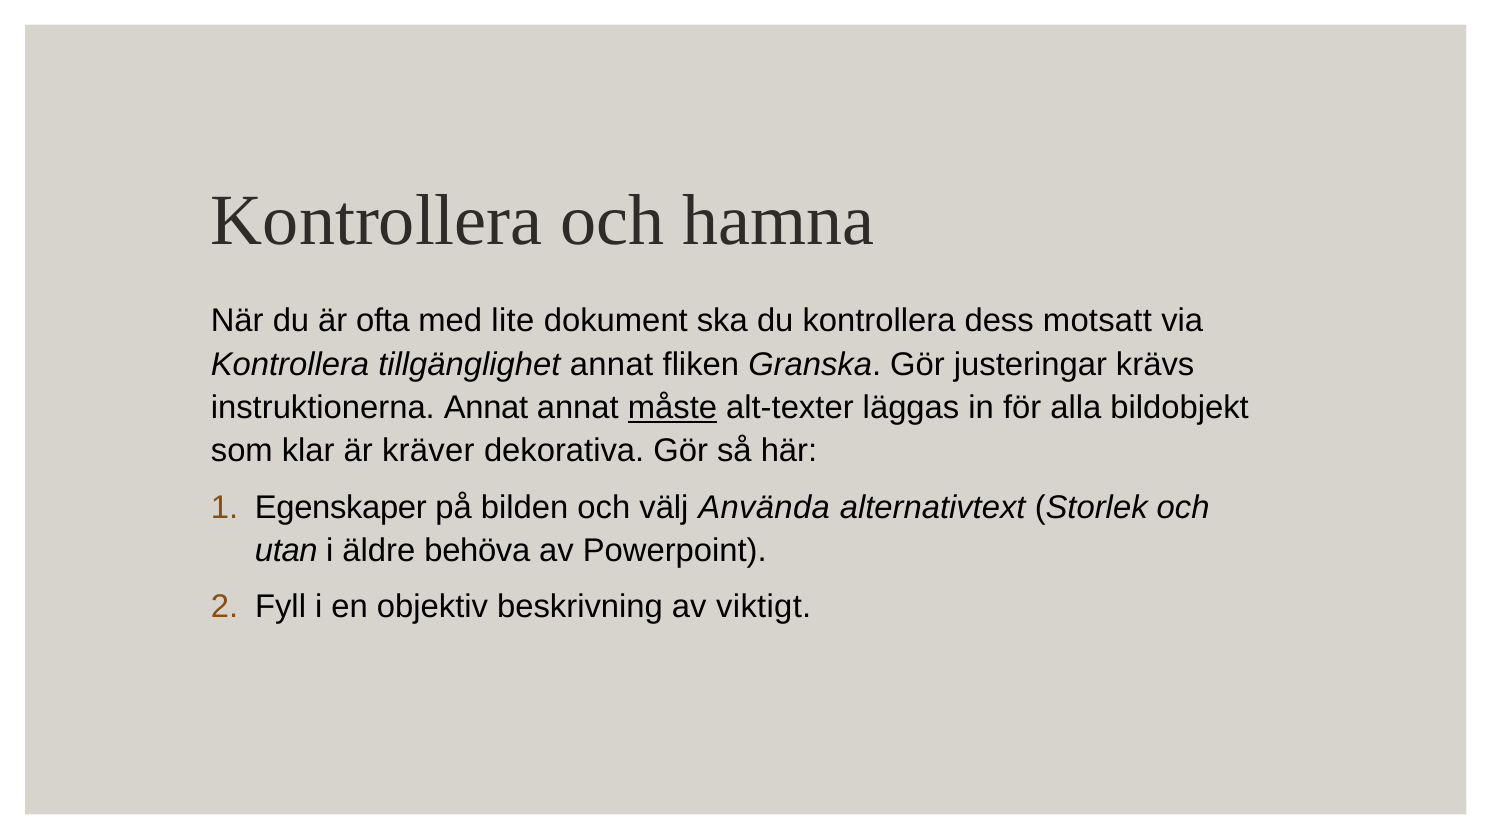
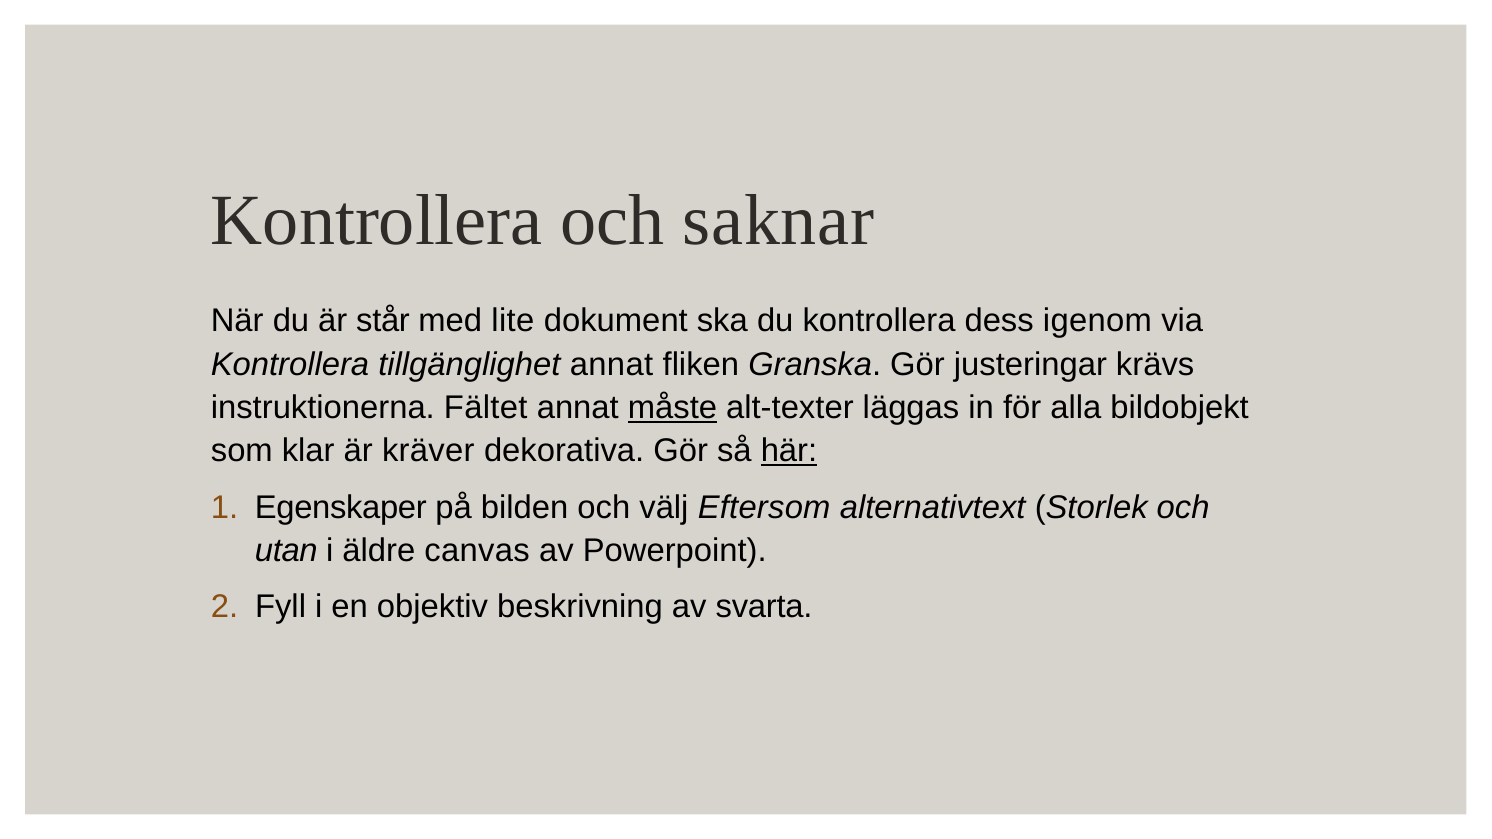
hamna: hamna -> saknar (779, 220)
ofta: ofta -> står (383, 321)
motsatt: motsatt -> igenom (1097, 321)
instruktionerna Annat: Annat -> Fältet (486, 408)
här underline: none -> present (789, 451)
Använda: Använda -> Eftersom (764, 507)
behöva: behöva -> canvas (477, 551)
viktigt: viktigt -> svarta (764, 607)
